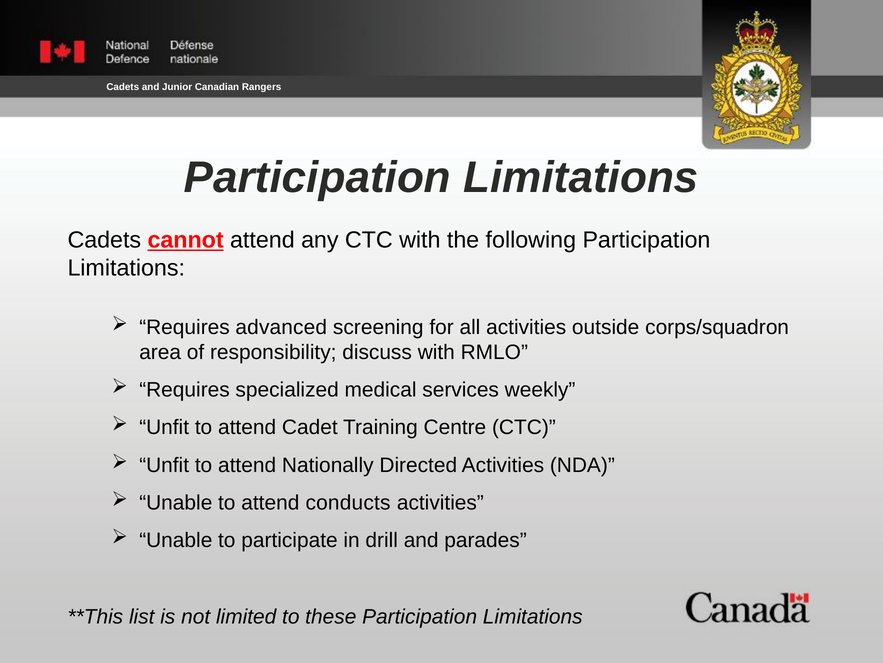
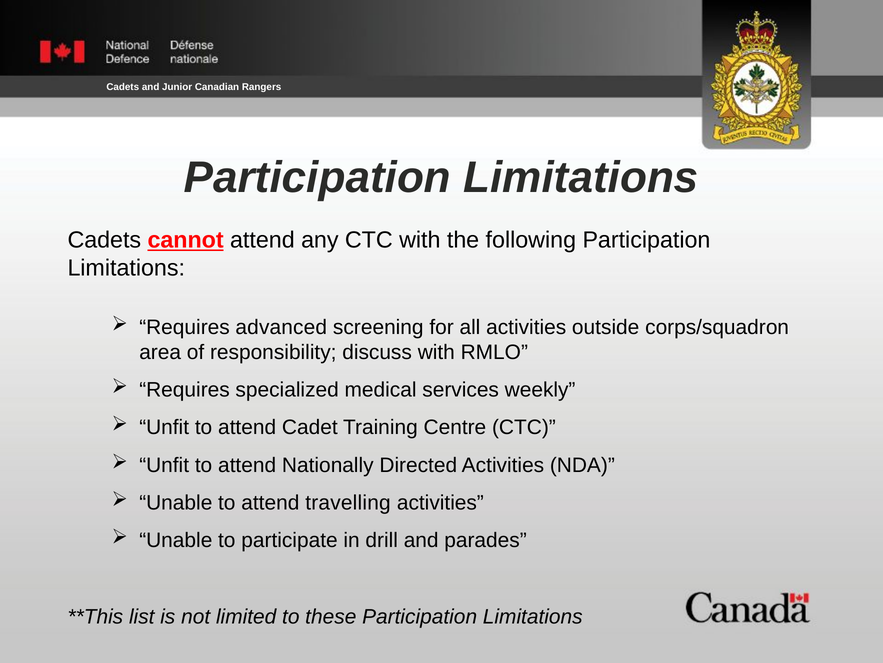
conducts: conducts -> travelling (348, 502)
